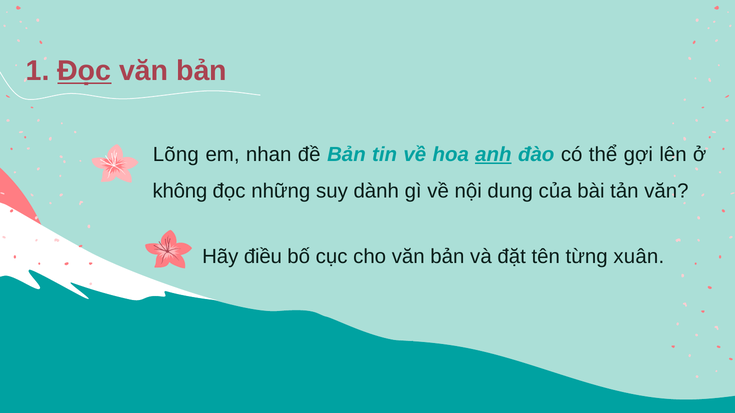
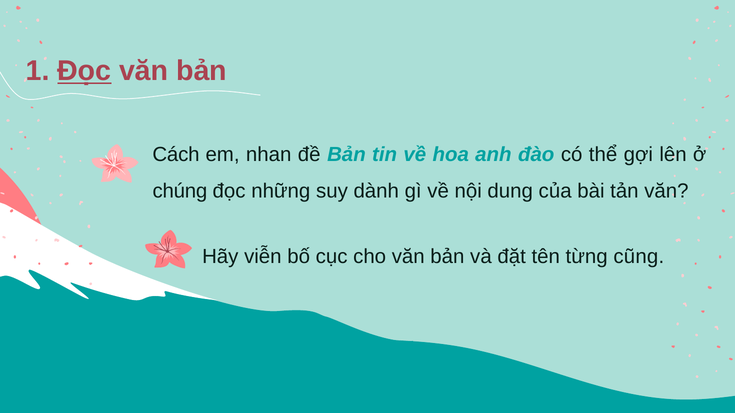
Lõng: Lõng -> Cách (176, 155)
anh underline: present -> none (493, 155)
không: không -> chúng (180, 191)
điều: điều -> viễn (263, 257)
xuân: xuân -> cũng (639, 257)
